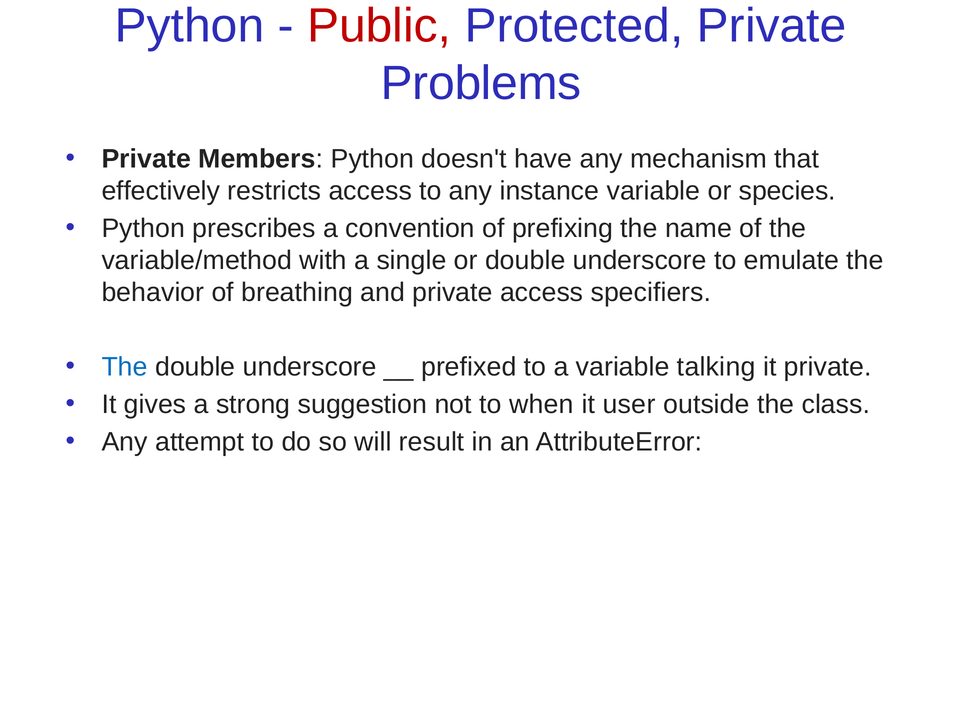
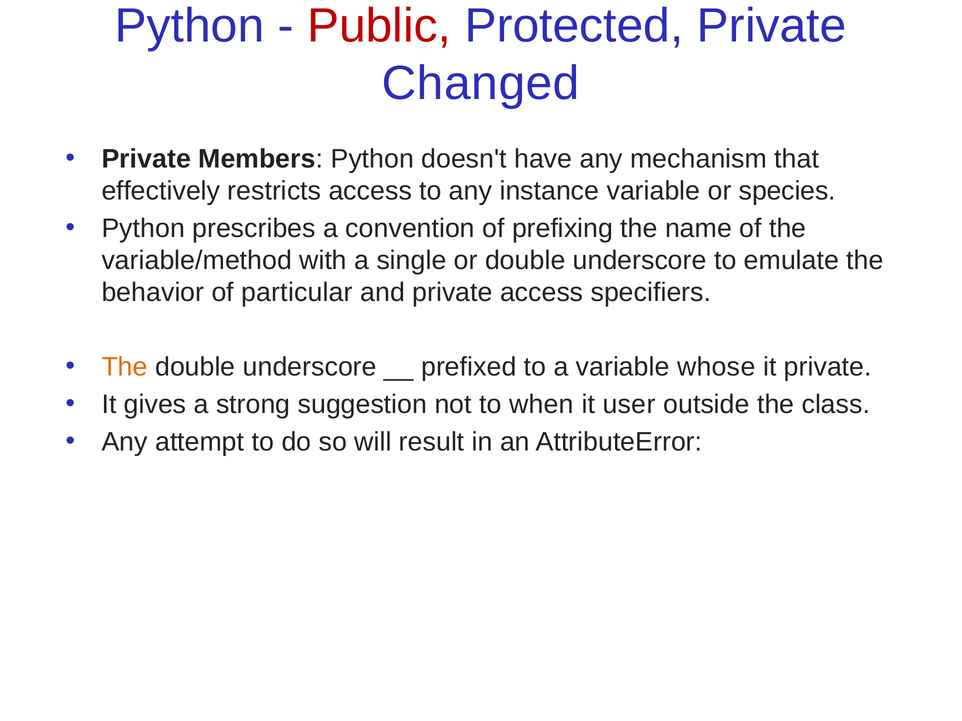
Problems: Problems -> Changed (481, 84)
breathing: breathing -> particular (297, 293)
The colour: blue -> orange (125, 367)
talking: talking -> whose (716, 367)
